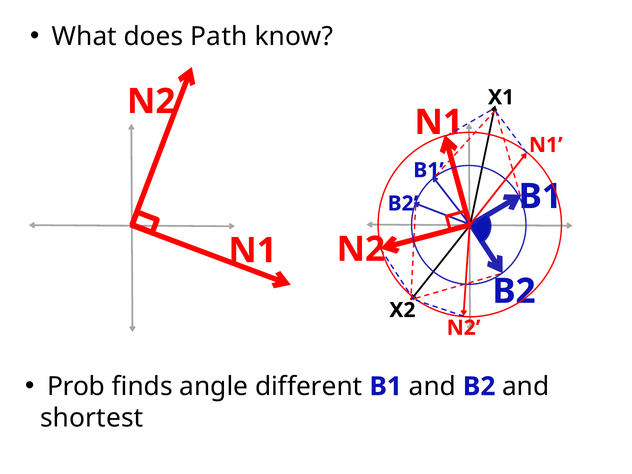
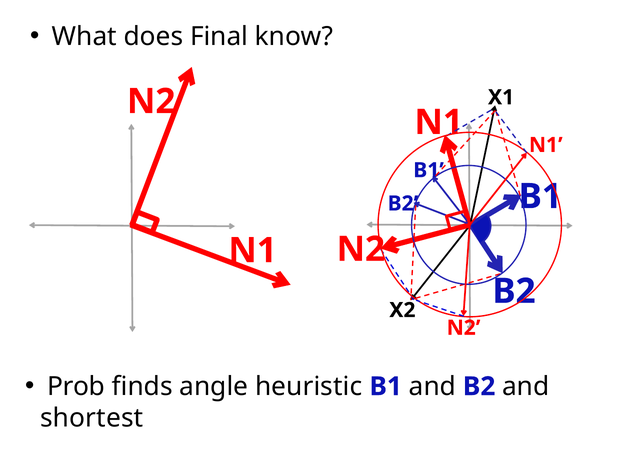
Path: Path -> Final (219, 36)
different: different -> heuristic (309, 386)
